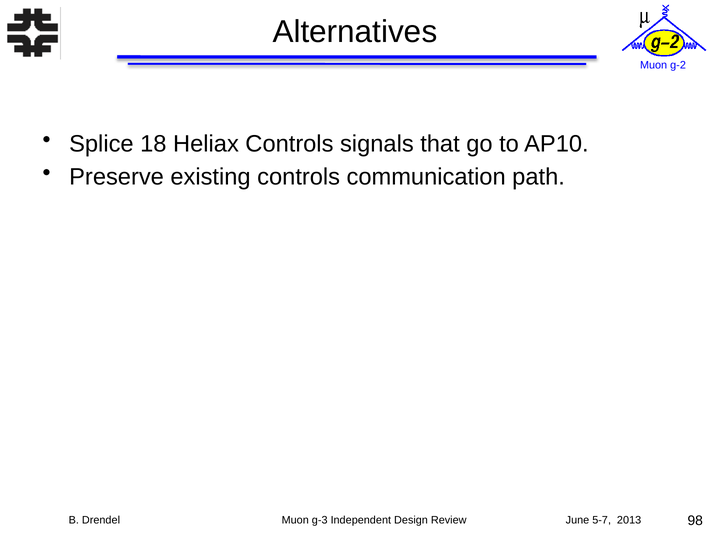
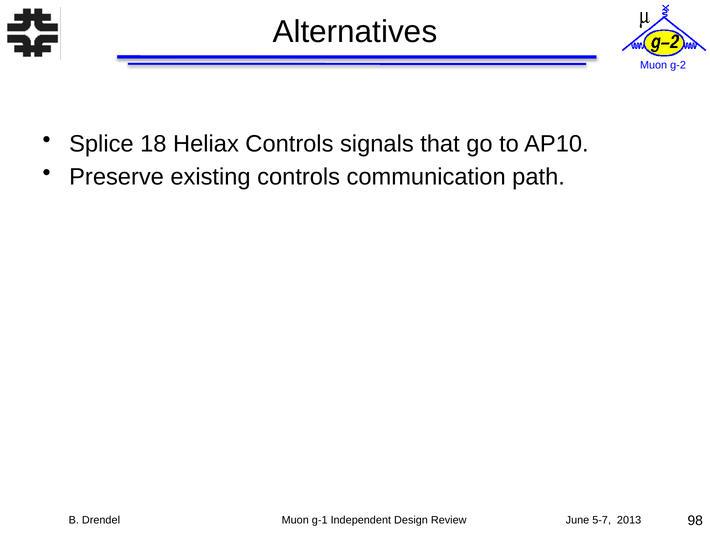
g-3: g-3 -> g-1 (320, 520)
